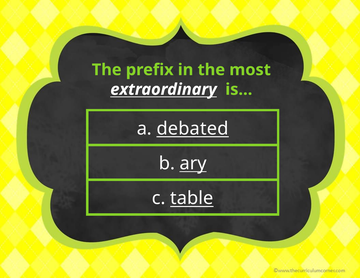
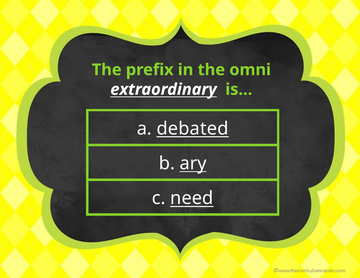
most: most -> omni (250, 70)
table: table -> need (192, 198)
